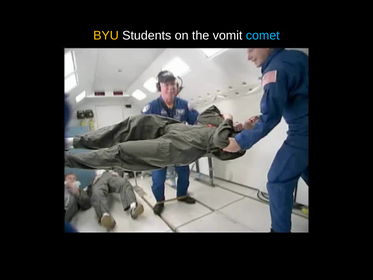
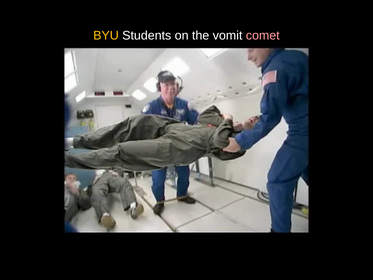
comet colour: light blue -> pink (263, 35)
